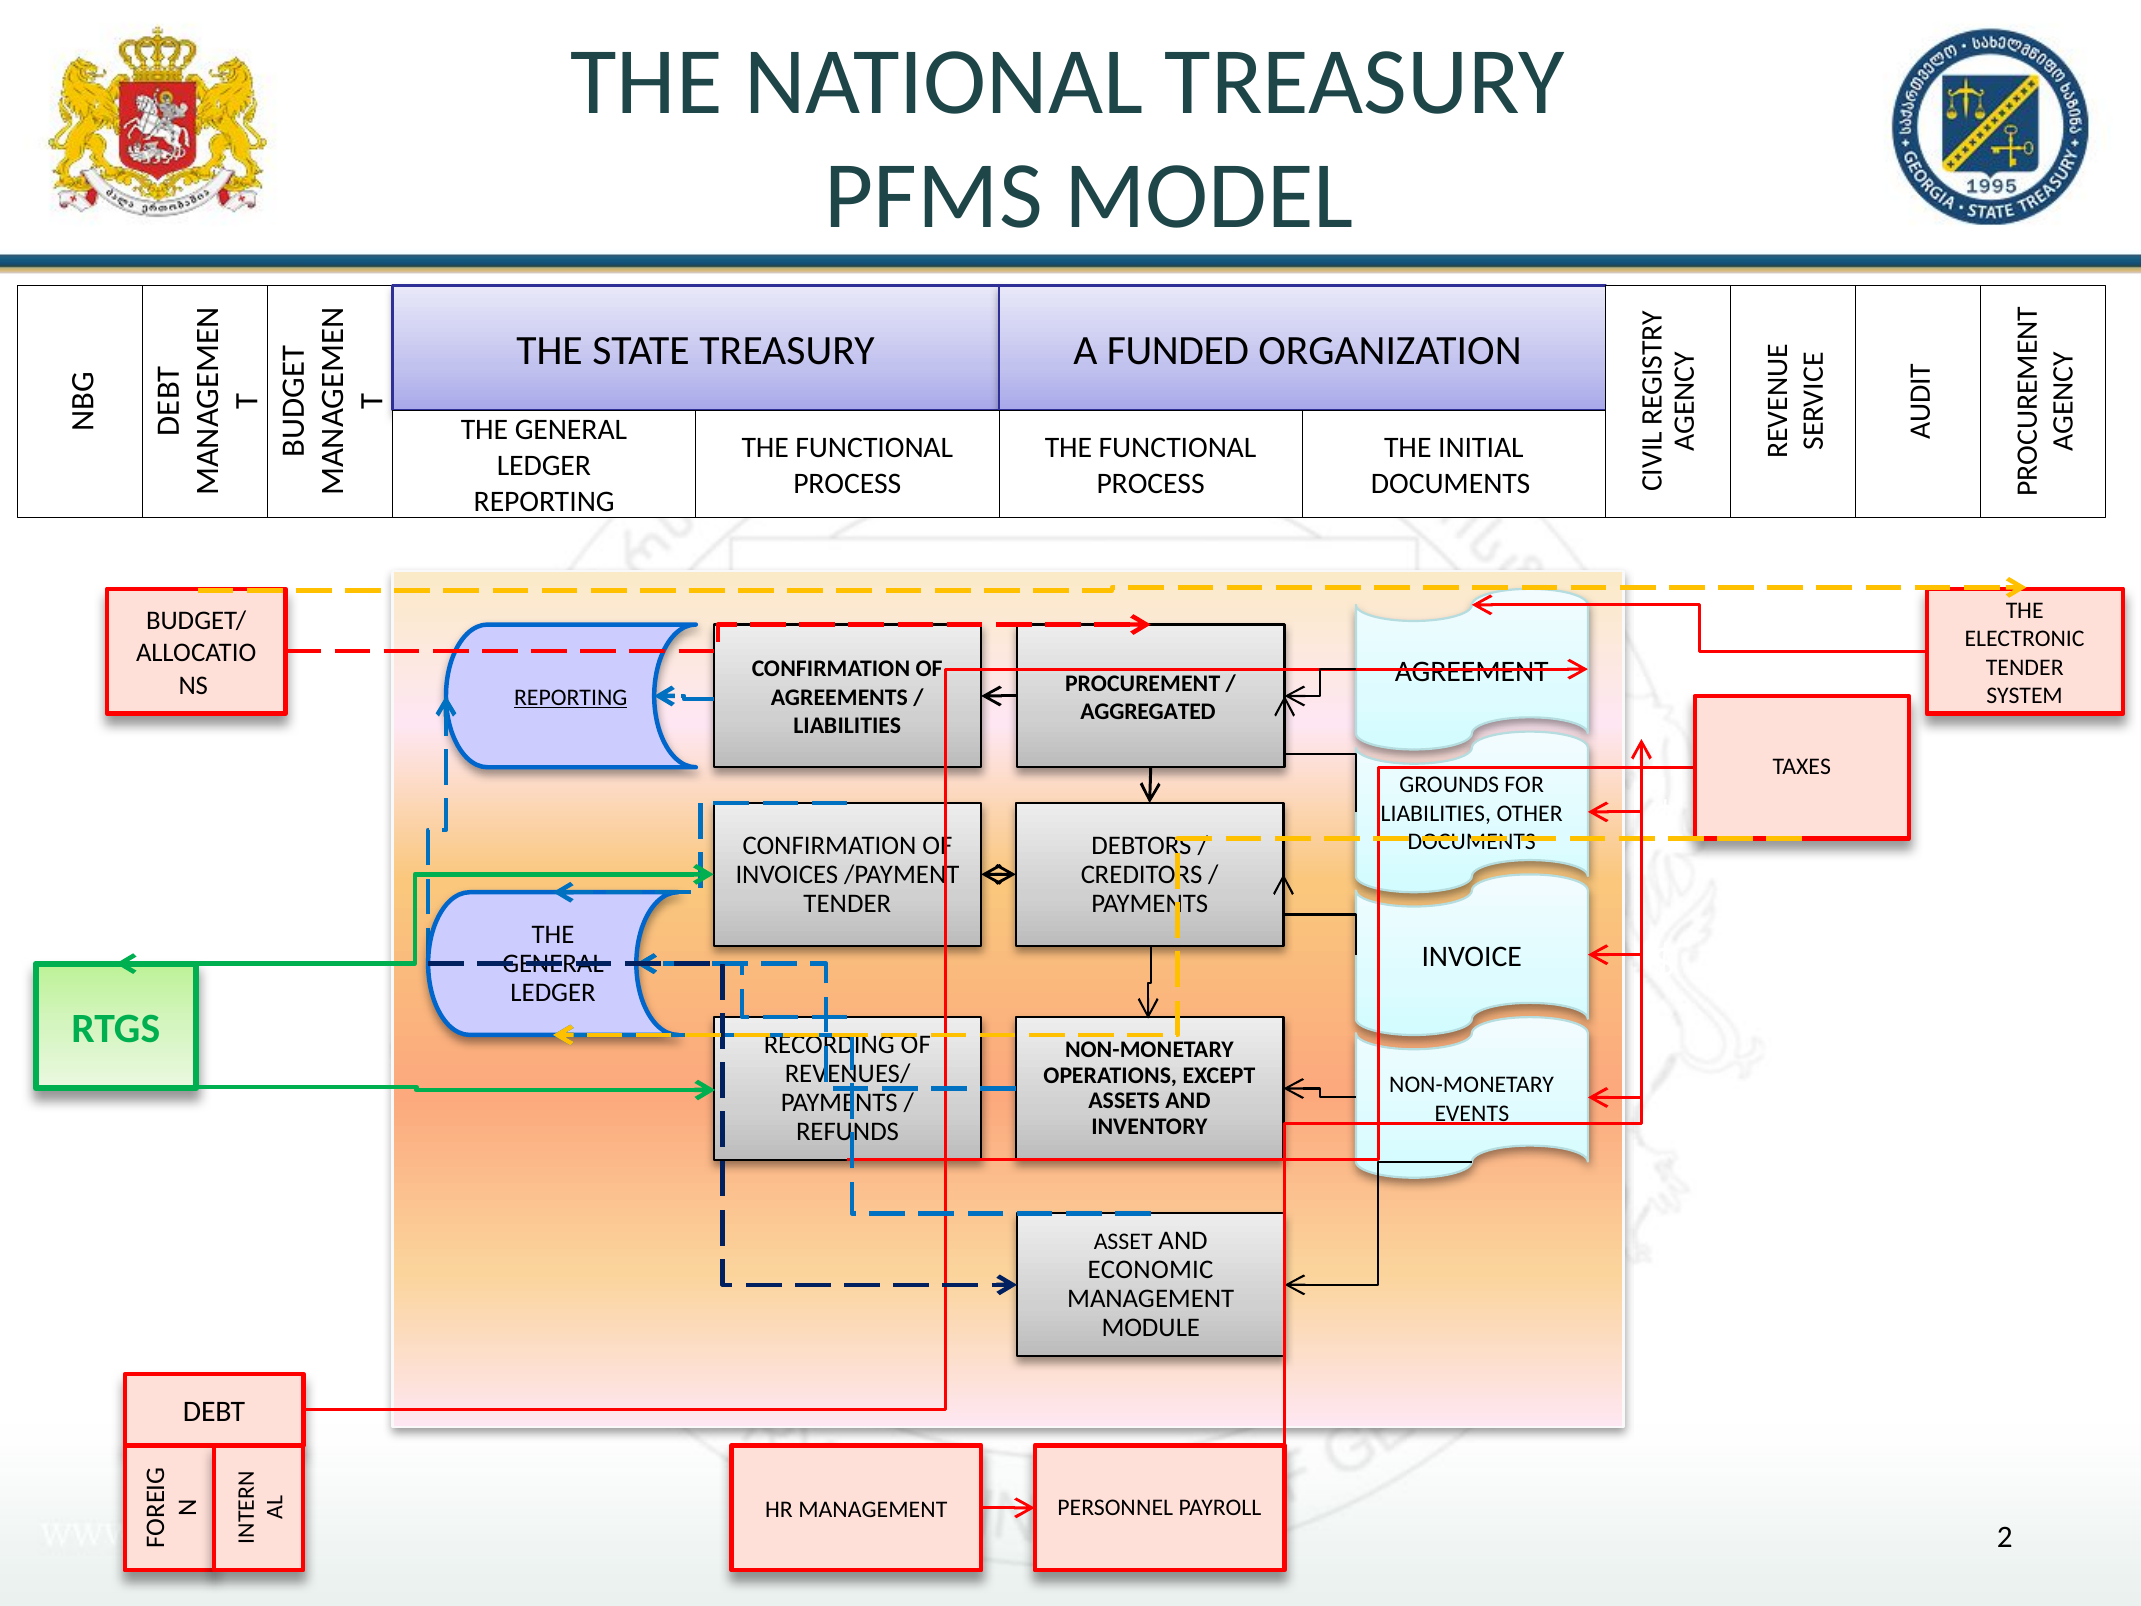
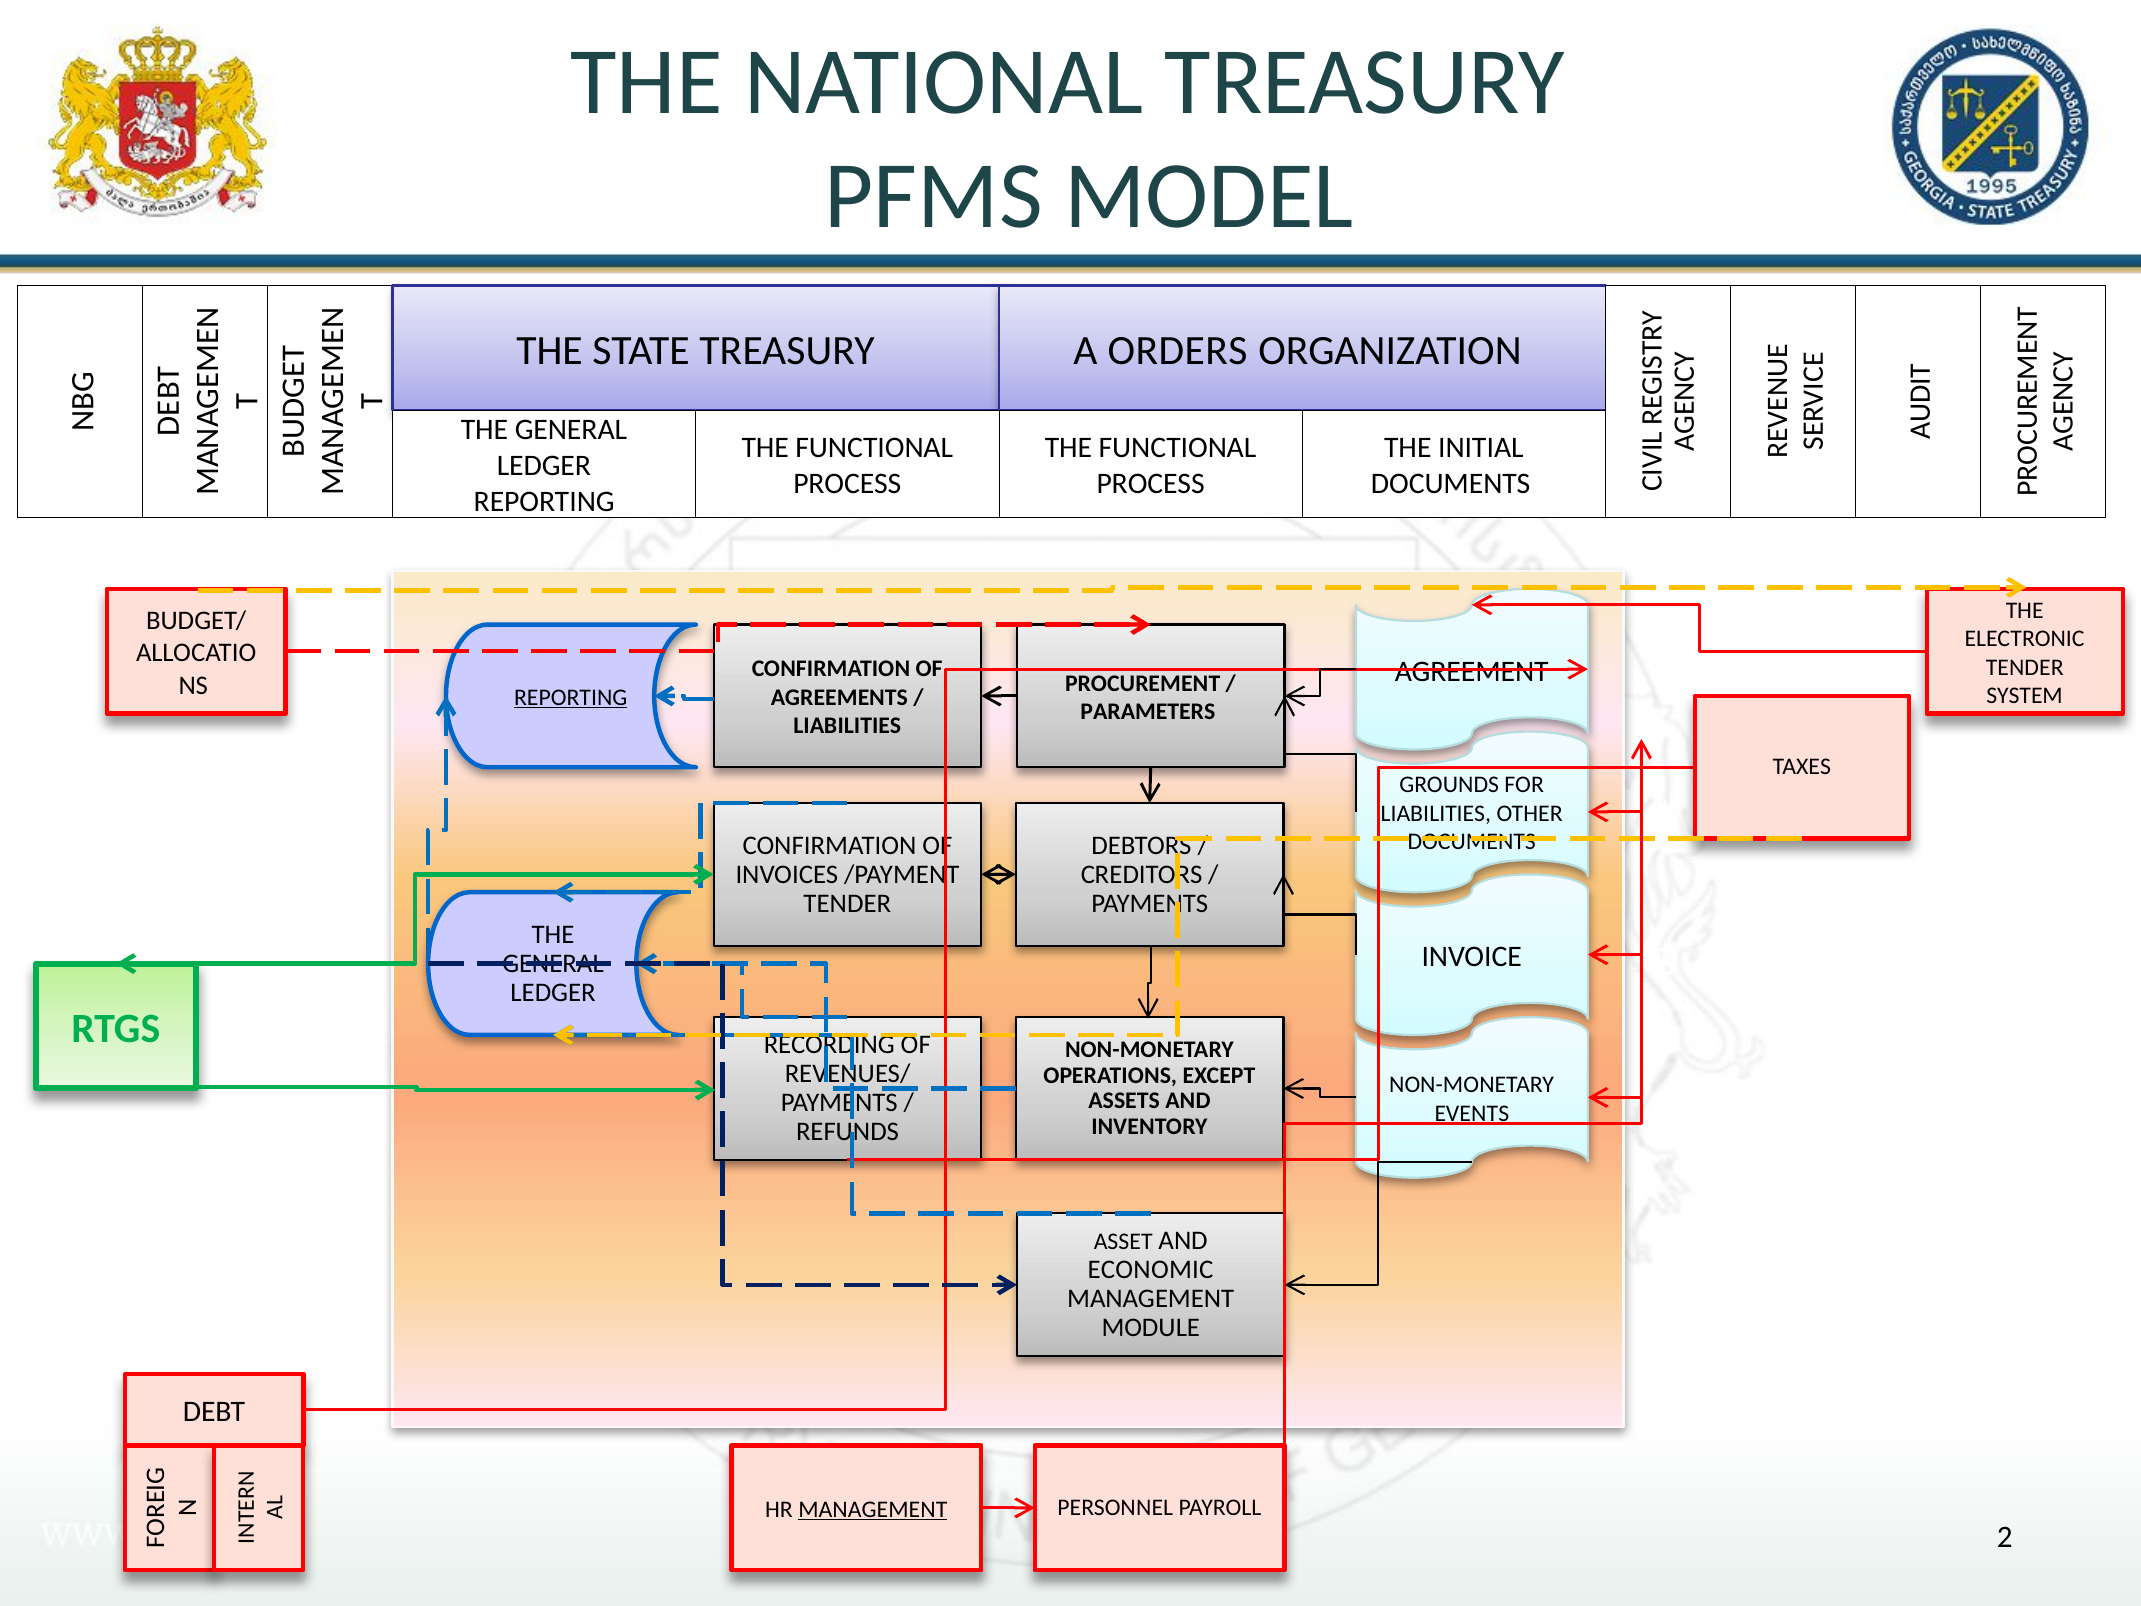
FUNDED: FUNDED -> ORDERS (1178, 351)
AGGREGATED: AGGREGATED -> PARAMETERS (1148, 712)
MANAGEMENT underline: none -> present (873, 1509)
